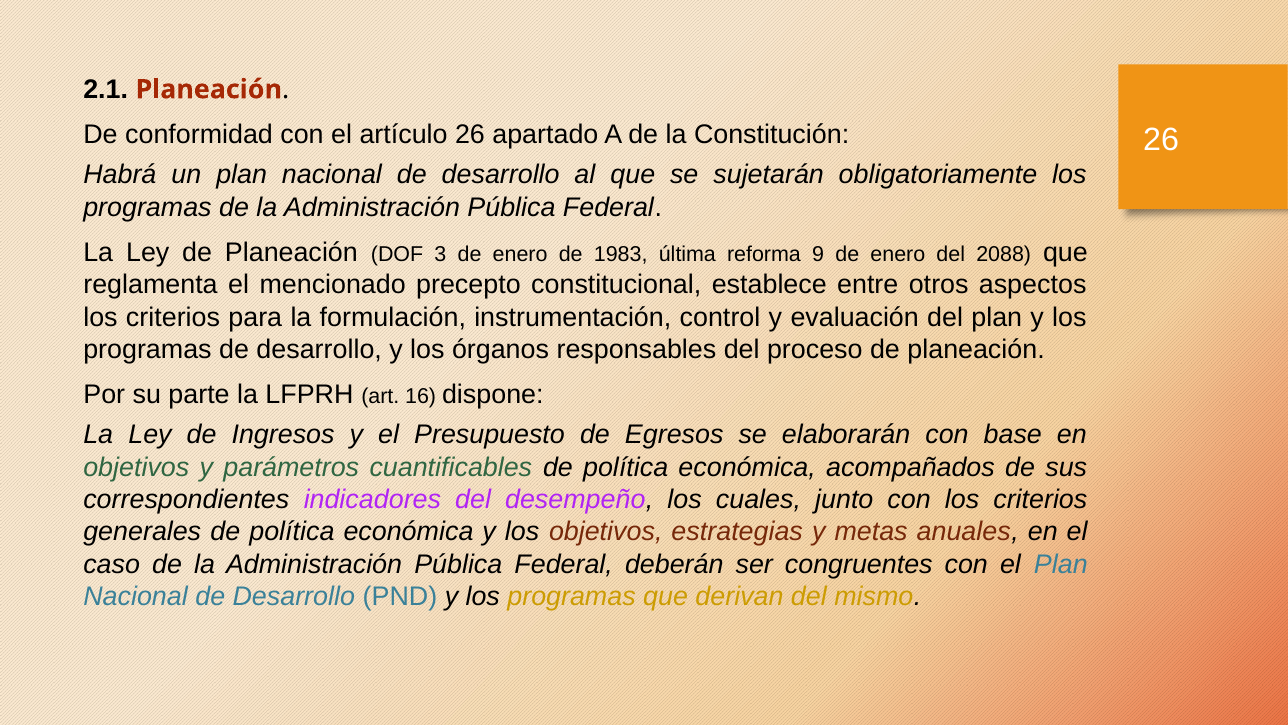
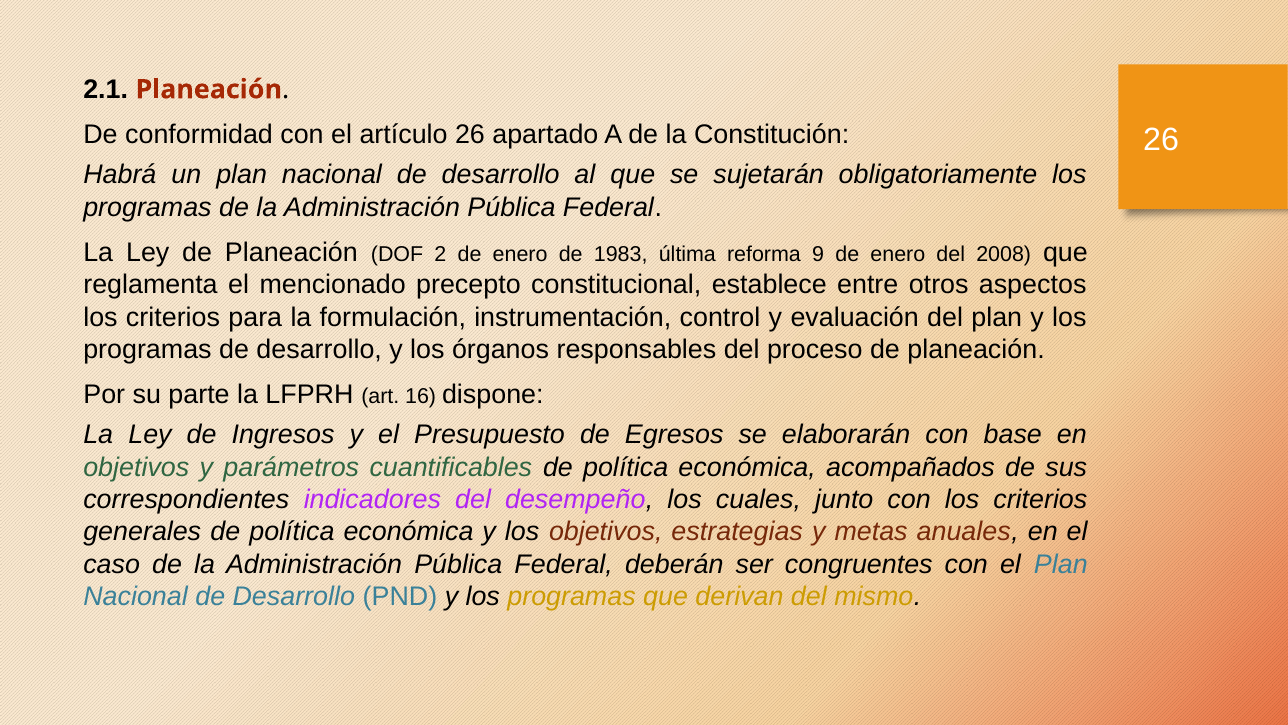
3: 3 -> 2 (440, 254)
2088: 2088 -> 2008 (1004, 254)
